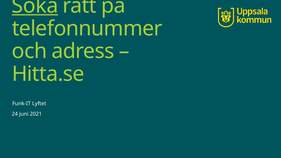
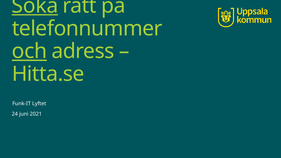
och underline: none -> present (29, 51)
